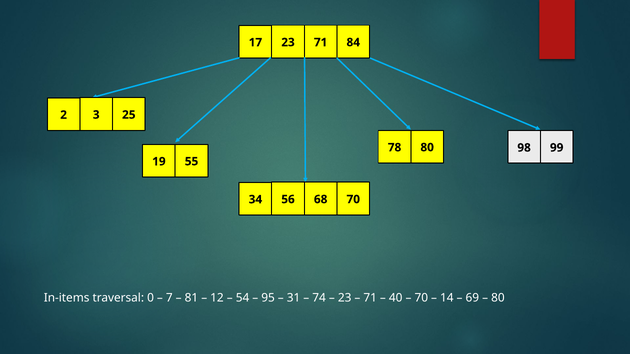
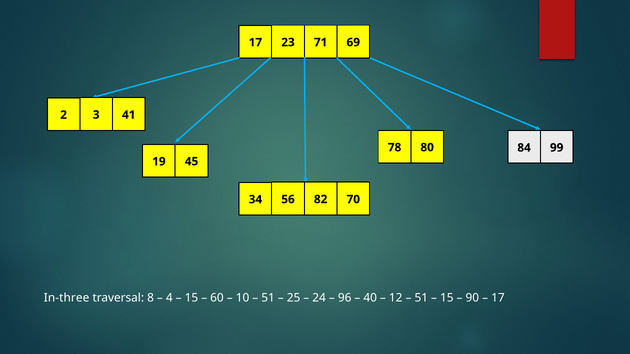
84: 84 -> 69 (353, 42)
25: 25 -> 41 (129, 115)
98: 98 -> 84 (524, 148)
55: 55 -> 45 (192, 162)
68: 68 -> 82 (321, 200)
In-items: In-items -> In-three (67, 298)
0: 0 -> 8 (151, 298)
7: 7 -> 4 (169, 298)
81: 81 -> 15 (191, 298)
12: 12 -> 60 (217, 298)
54: 54 -> 10 (243, 298)
95: 95 -> 51 (268, 298)
31: 31 -> 25 (294, 298)
74: 74 -> 24 (319, 298)
23: 23 -> 96 (345, 298)
71: 71 -> 40 (370, 298)
40: 40 -> 12 (396, 298)
70: 70 -> 51 (421, 298)
14: 14 -> 15 (447, 298)
69: 69 -> 90 (472, 298)
80: 80 -> 17 (498, 298)
